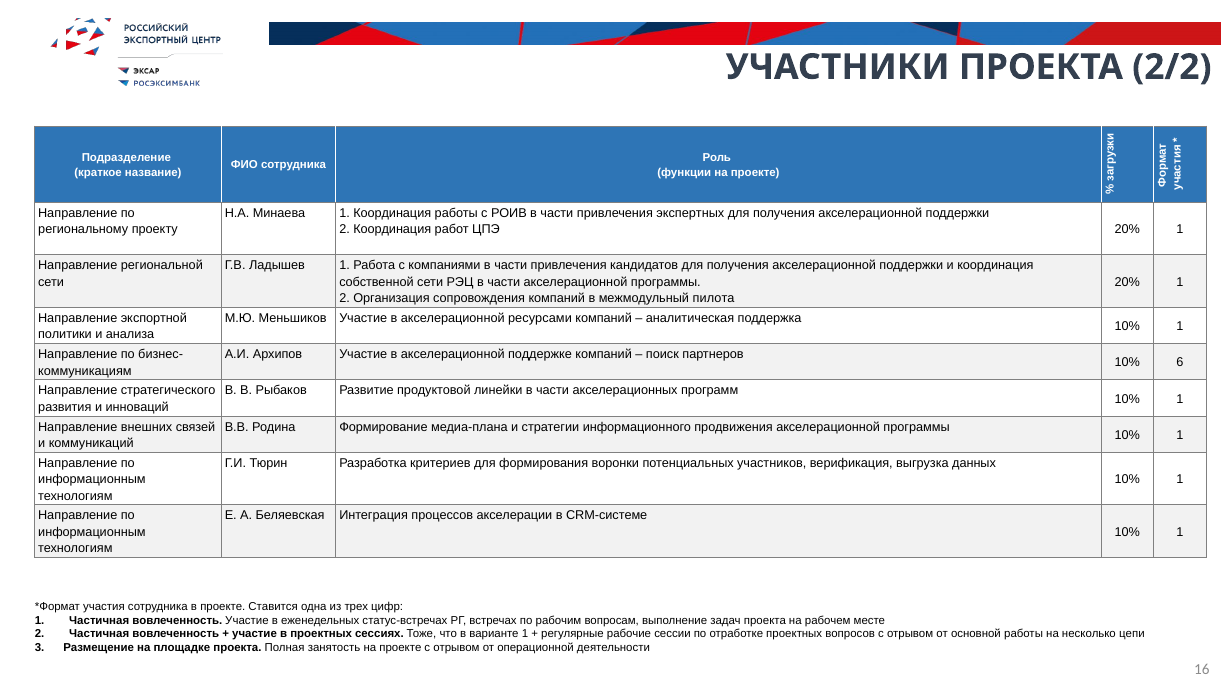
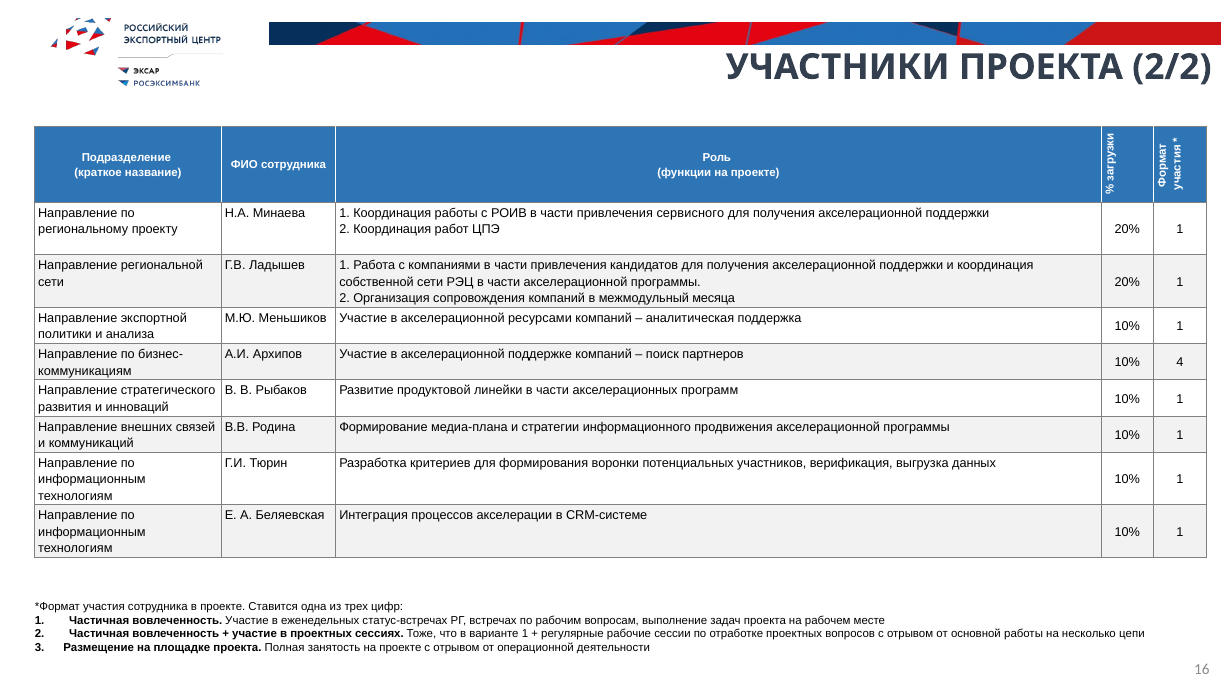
экспертных: экспертных -> сервисного (690, 213)
пилота: пилота -> месяца (714, 298)
10% 6: 6 -> 4 (1180, 363)
